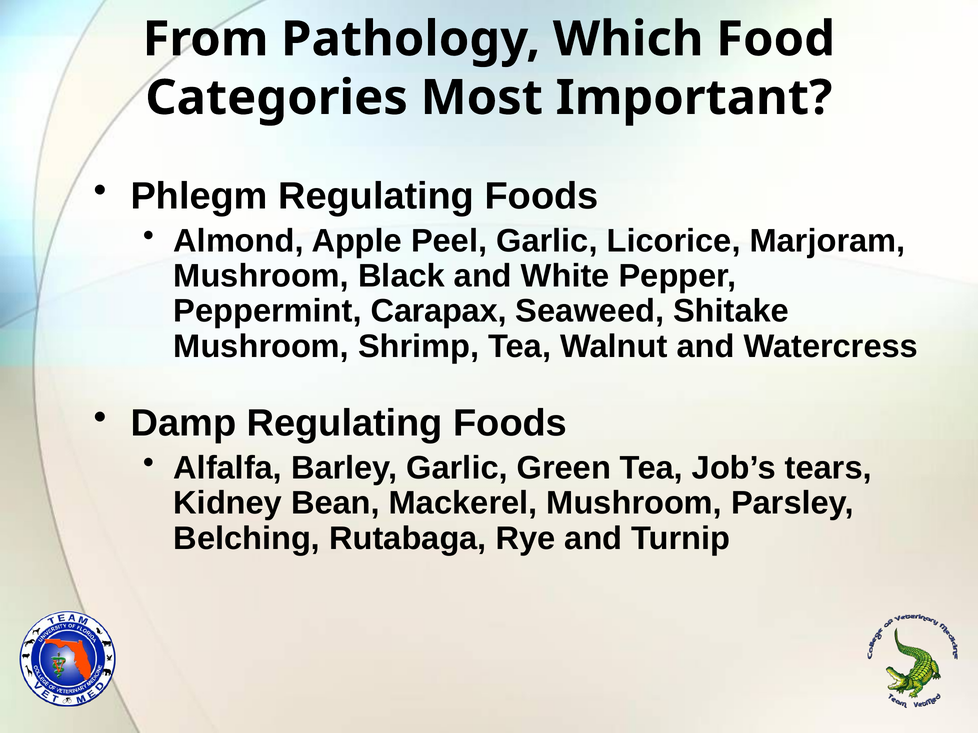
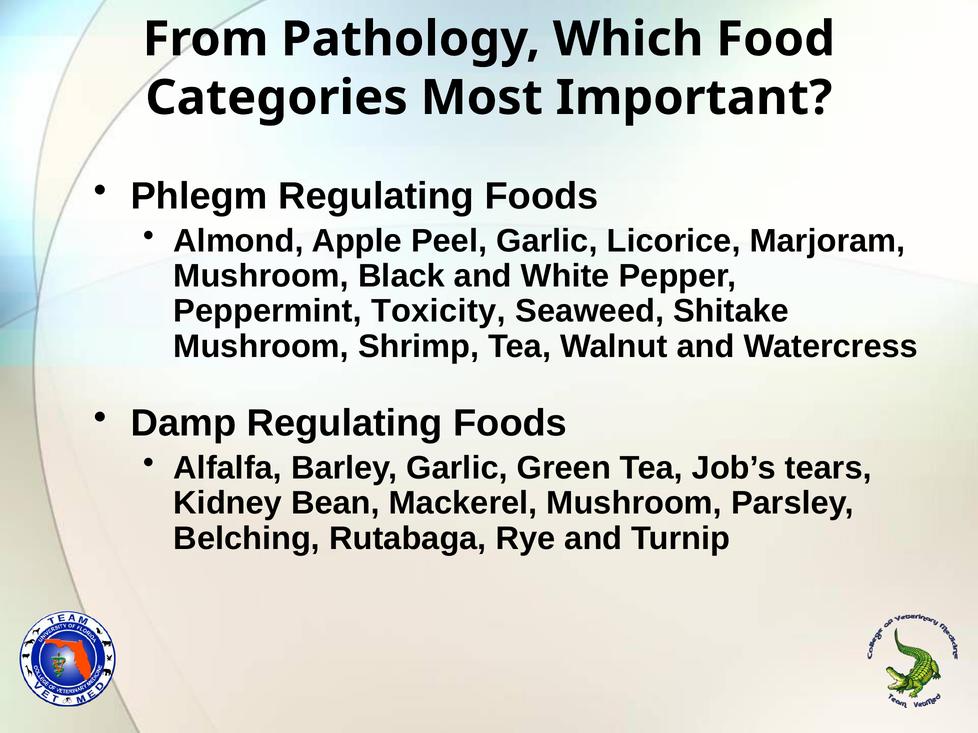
Carapax: Carapax -> Toxicity (438, 311)
